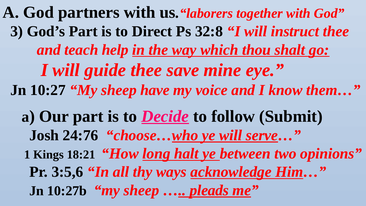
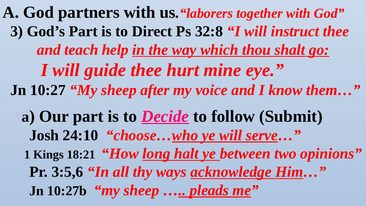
save: save -> hurt (183, 70)
have: have -> after (155, 90)
24:76: 24:76 -> 24:10 (80, 135)
